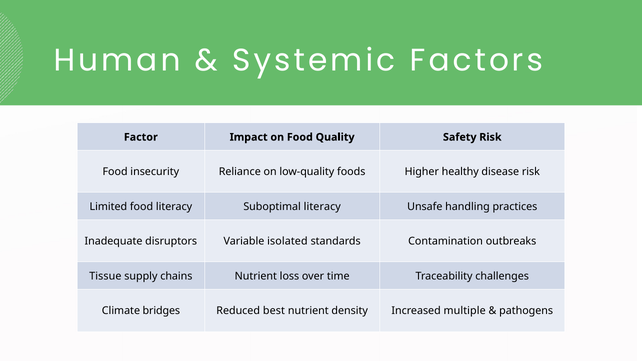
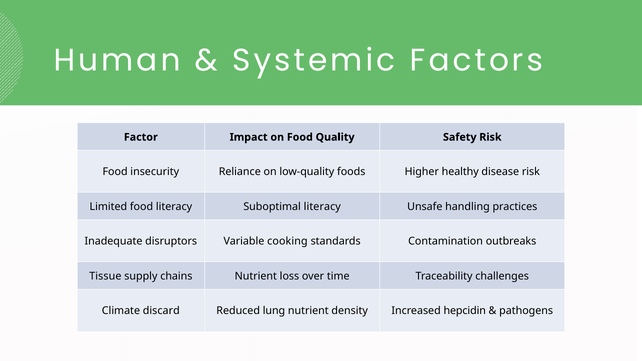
isolated: isolated -> cooking (287, 241)
bridges: bridges -> discard (161, 311)
best: best -> lung (274, 311)
multiple: multiple -> hepcidin (465, 311)
